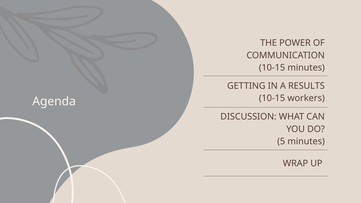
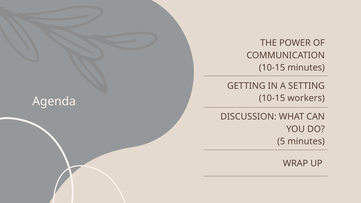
RESULTS: RESULTS -> SETTING (306, 86)
